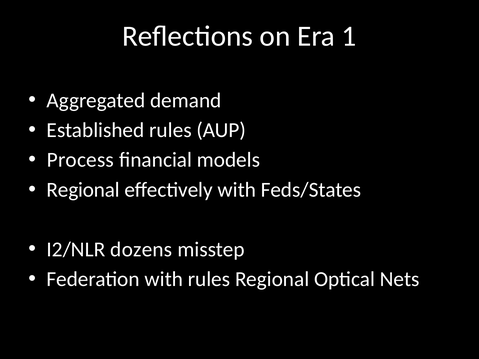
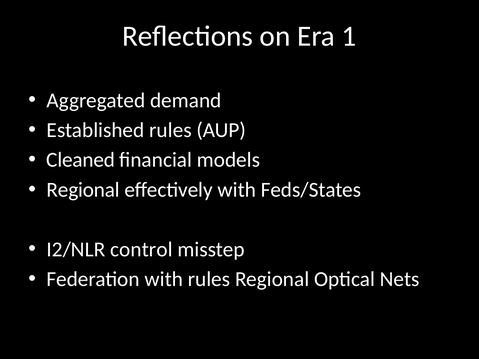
Process: Process -> Cleaned (81, 160)
dozens: dozens -> control (141, 250)
